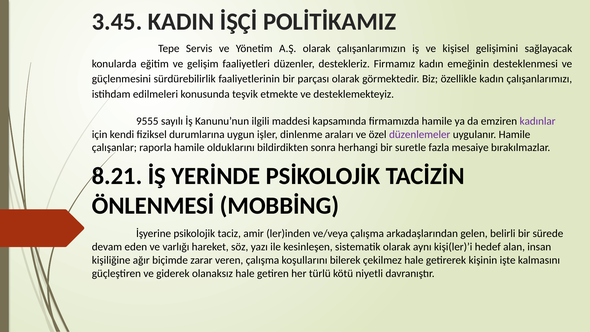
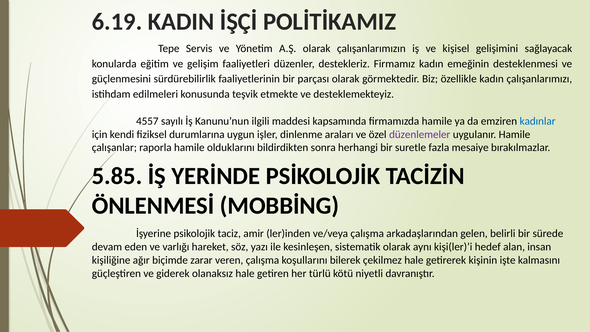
3.45: 3.45 -> 6.19 (117, 22)
9555: 9555 -> 4557 (147, 121)
kadınlar colour: purple -> blue (538, 121)
8.21: 8.21 -> 5.85 (117, 176)
